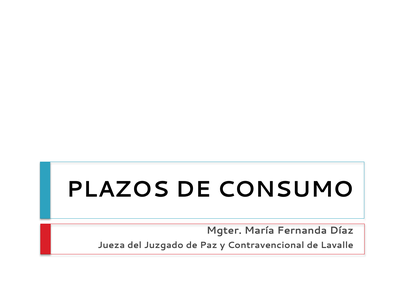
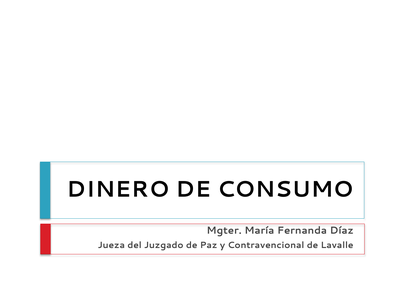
PLAZOS: PLAZOS -> DINERO (118, 189)
